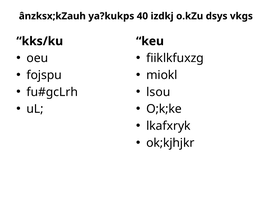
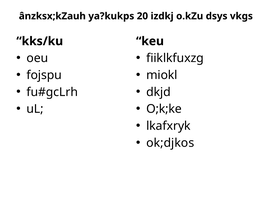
40: 40 -> 20 (142, 16)
lsou: lsou -> dkjd (158, 92)
ok;kjhjkr: ok;kjhjkr -> ok;djkos (170, 143)
